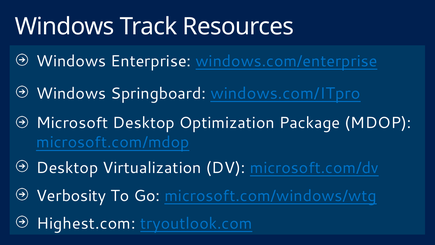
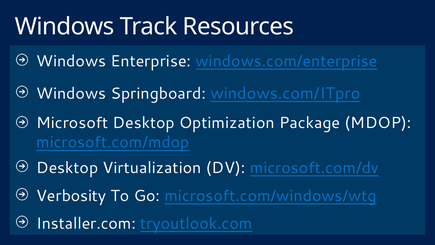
Highest.com: Highest.com -> Installer.com (86, 223)
